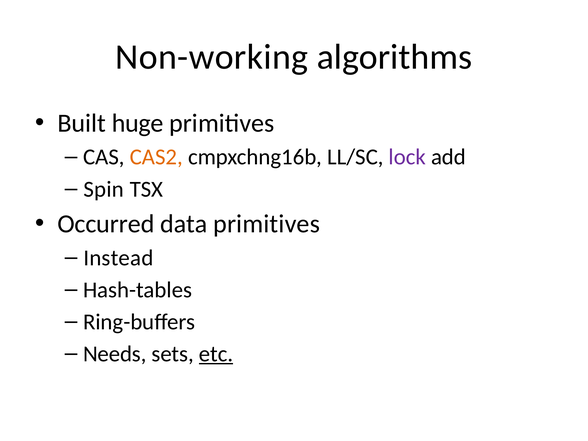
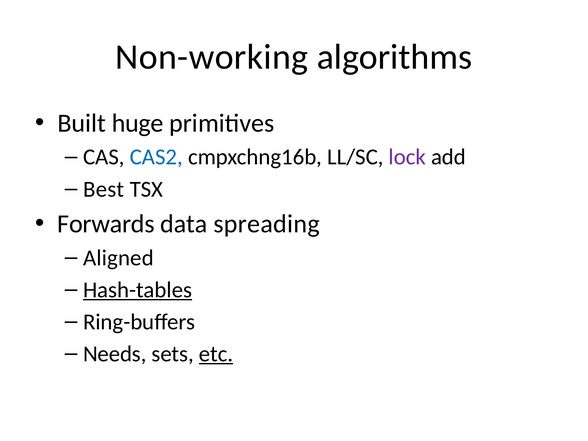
CAS2 colour: orange -> blue (156, 157)
Spin: Spin -> Best (104, 189)
Occurred: Occurred -> Forwards (106, 224)
data primitives: primitives -> spreading (267, 224)
Instead: Instead -> Aligned (118, 258)
Hash-tables underline: none -> present (138, 290)
